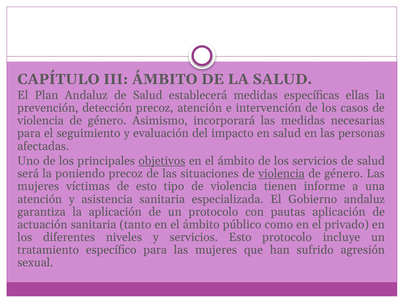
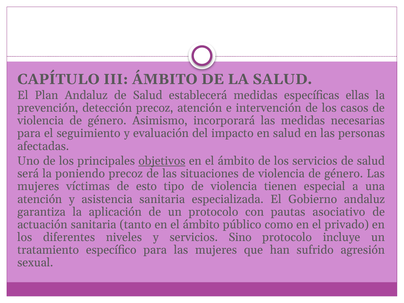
violencia underline: present -> none (281, 174)
informe: informe -> especial (325, 186)
pautas aplicación: aplicación -> asociativo (339, 212)
servicios Esto: Esto -> Sino (240, 237)
